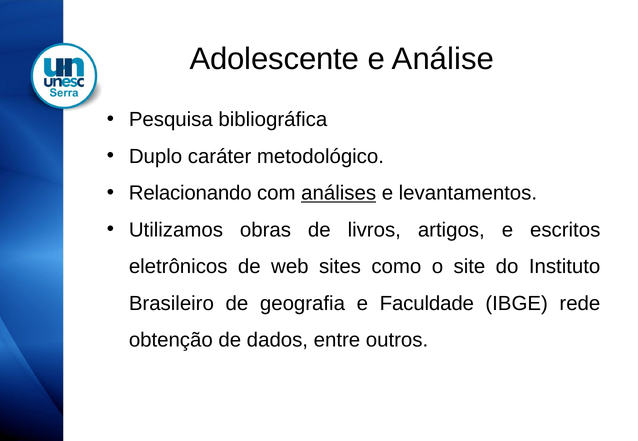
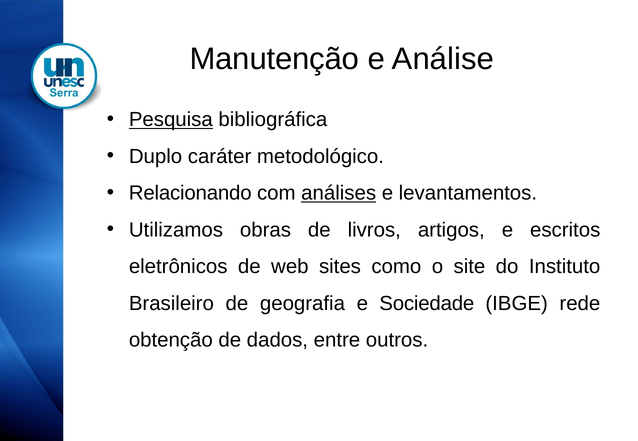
Adolescente: Adolescente -> Manutenção (274, 59)
Pesquisa underline: none -> present (171, 120)
Faculdade: Faculdade -> Sociedade (427, 304)
